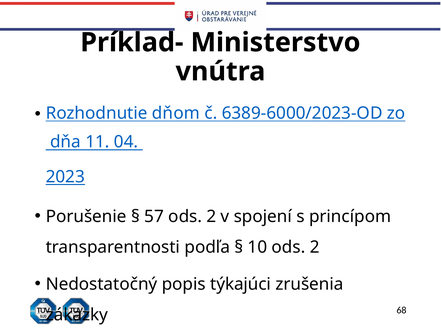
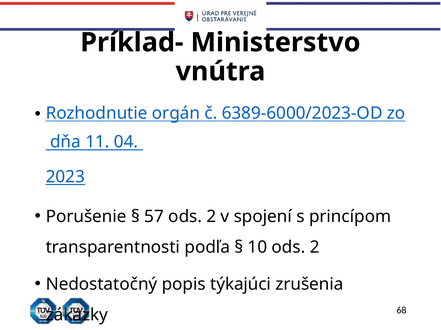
dňom: dňom -> orgán (176, 113)
